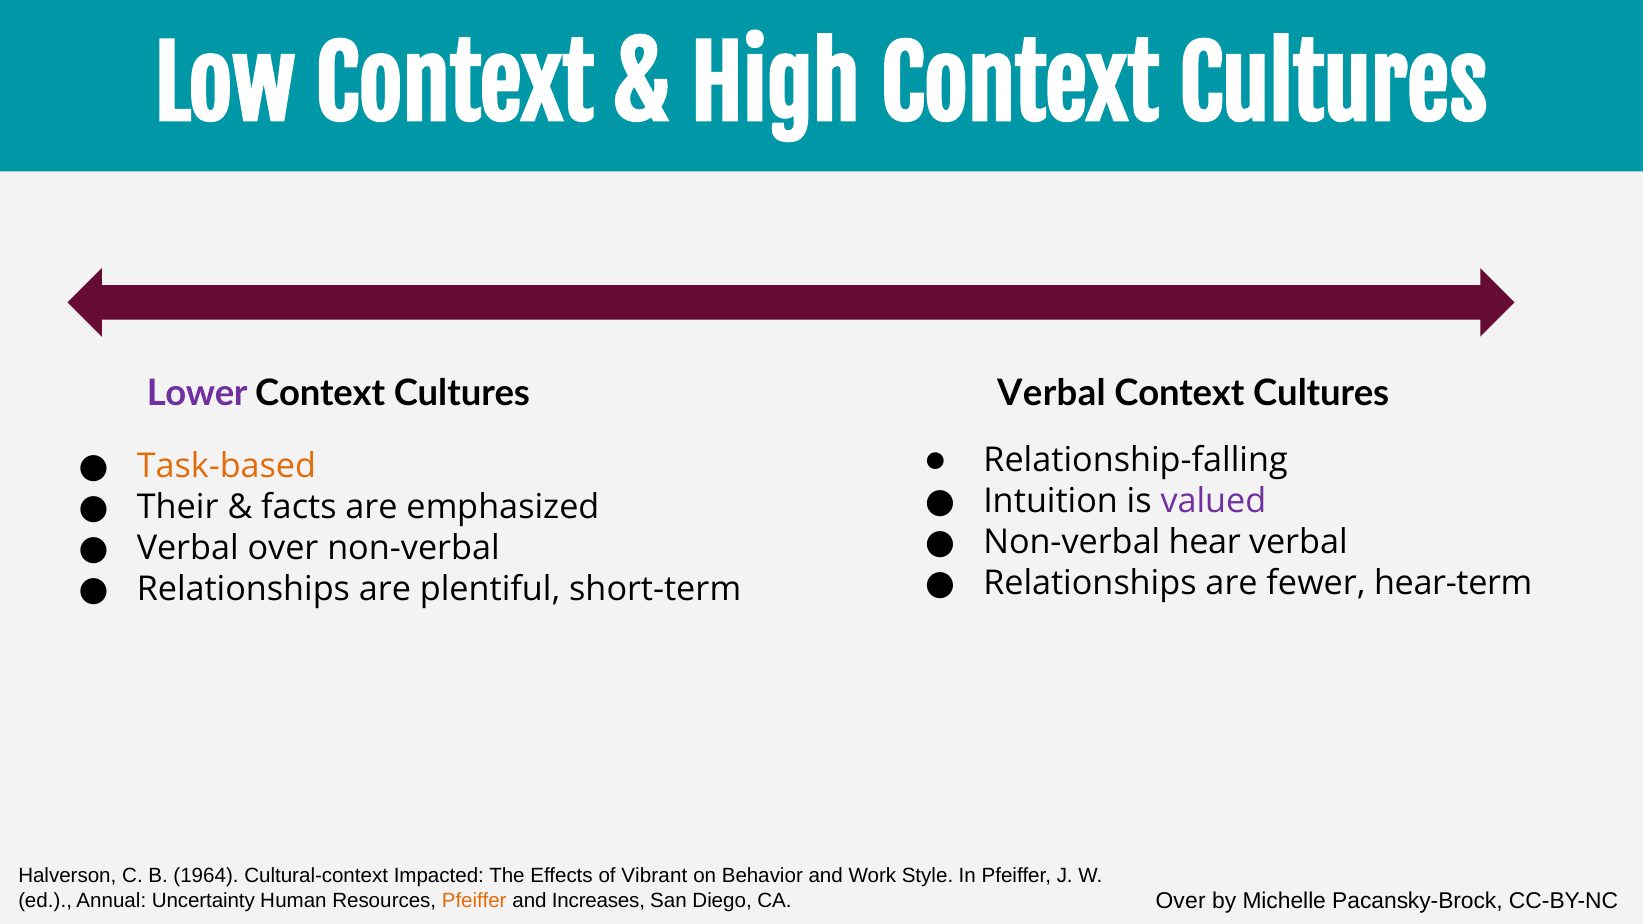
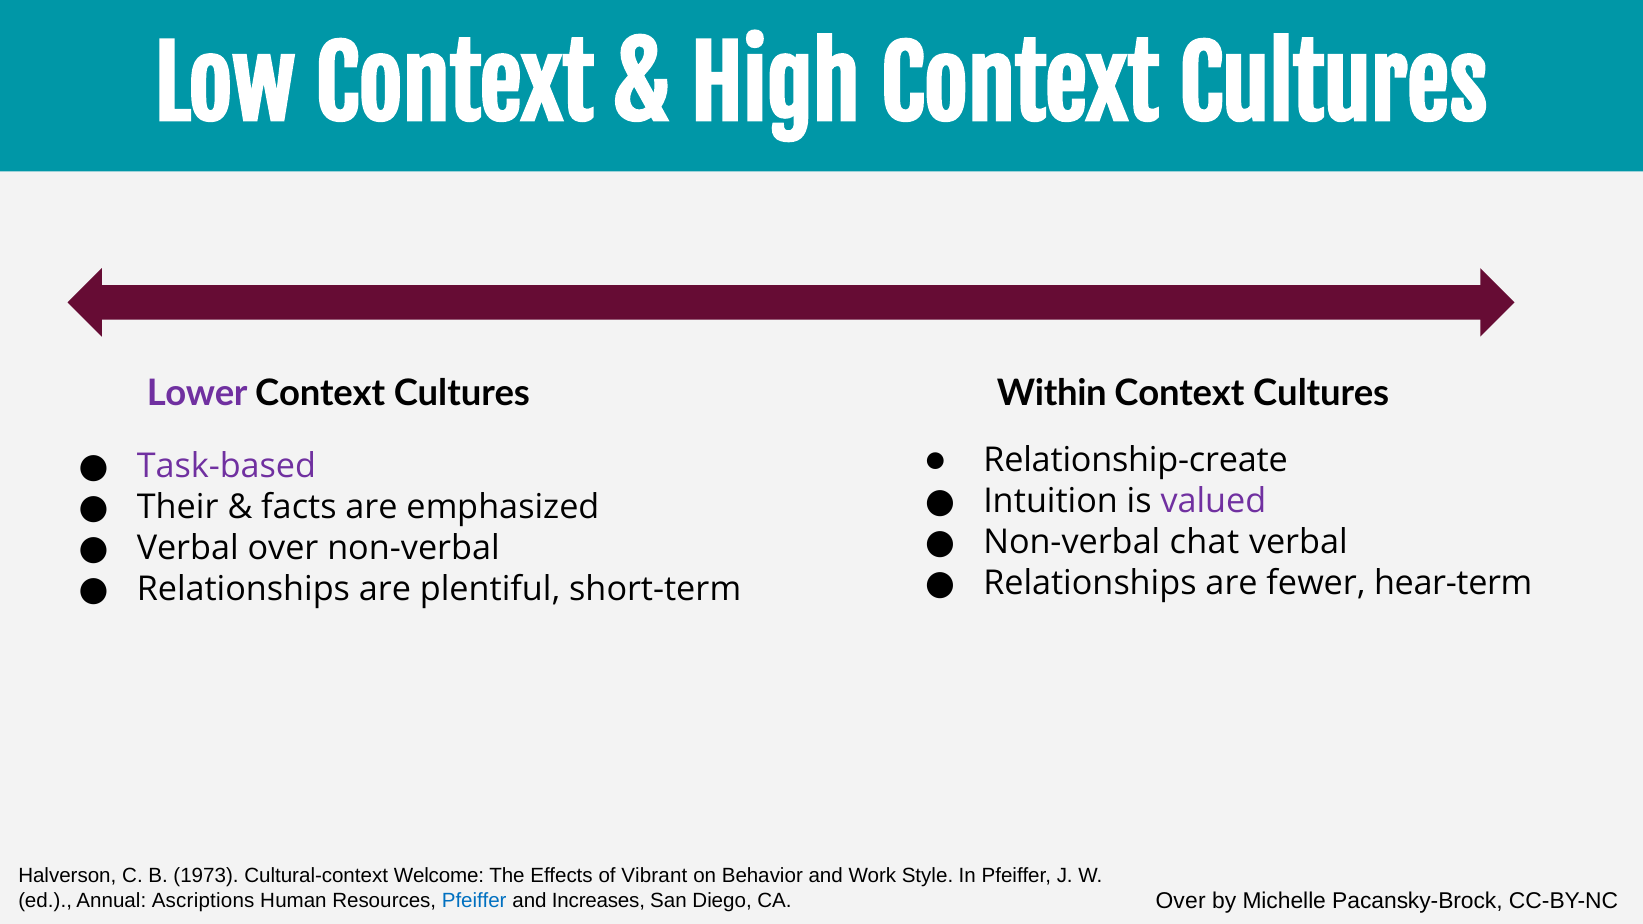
Verbal: Verbal -> Within (1052, 394)
Relationship-falling: Relationship-falling -> Relationship-create (1136, 461)
Task-based colour: orange -> purple (226, 466)
hear: hear -> chat (1204, 543)
1964: 1964 -> 1973 (206, 876)
Impacted: Impacted -> Welcome (439, 876)
Uncertainty: Uncertainty -> Ascriptions (203, 901)
Pfeiffer colour: orange -> blue (474, 901)
